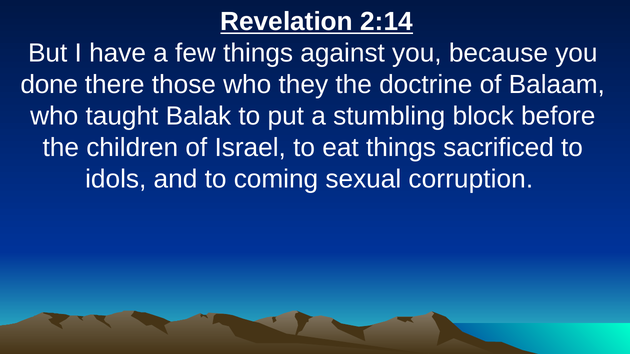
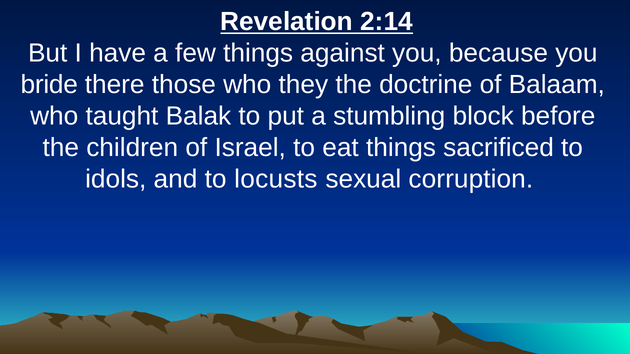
done: done -> bride (49, 85)
coming: coming -> locusts (276, 179)
